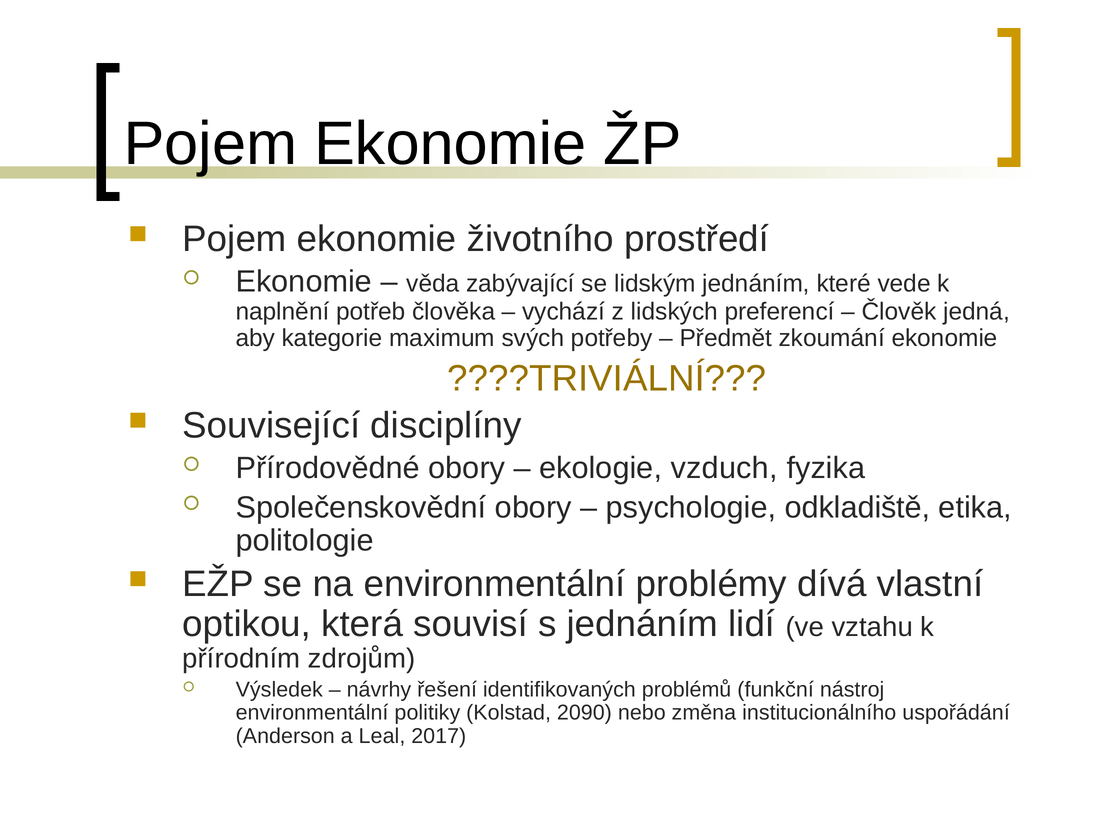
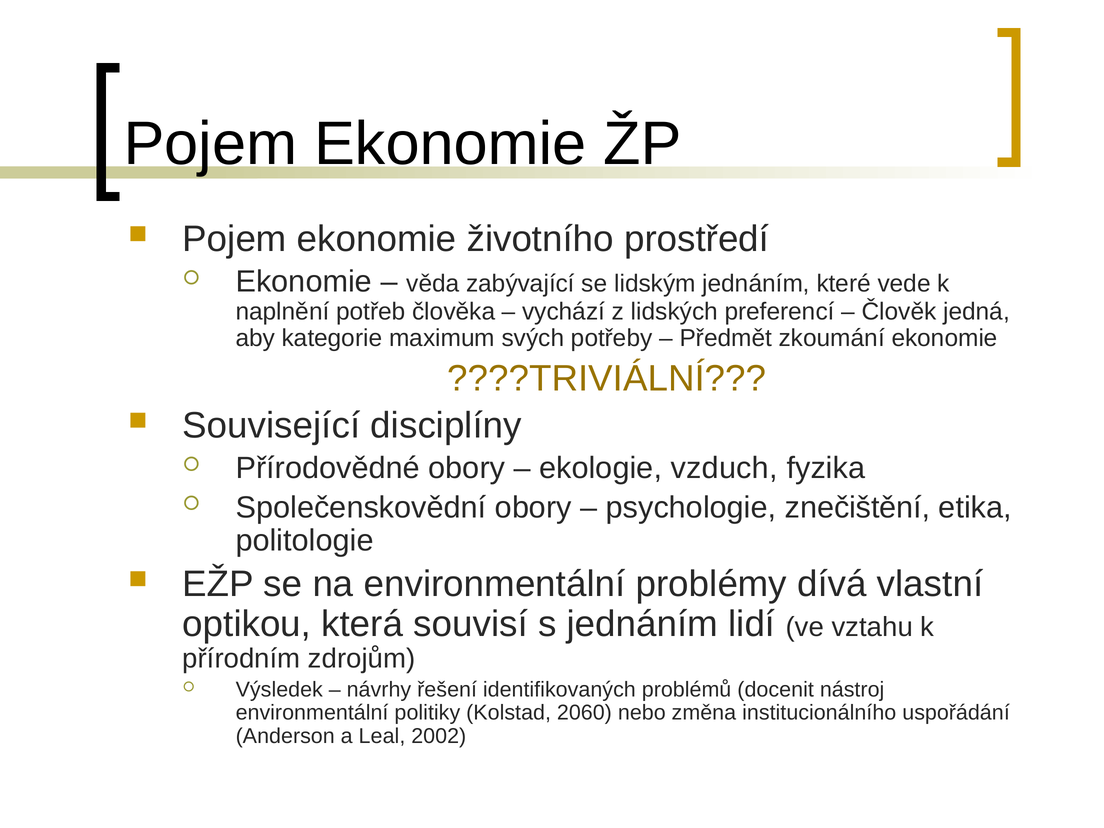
odkladiště: odkladiště -> znečištění (858, 507)
funkční: funkční -> docenit (776, 690)
2090: 2090 -> 2060 (584, 713)
2017: 2017 -> 2002 (439, 736)
